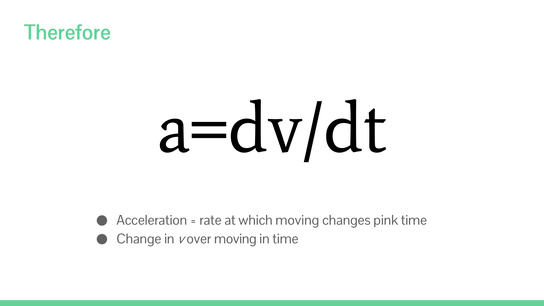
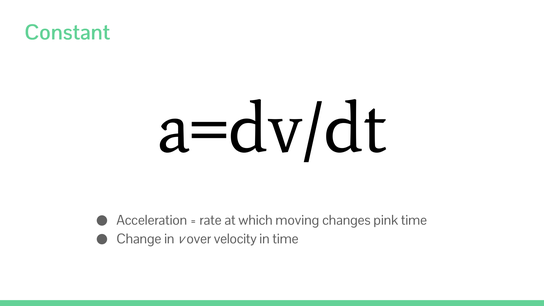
Therefore: Therefore -> Constant (67, 32)
over moving: moving -> velocity (235, 239)
